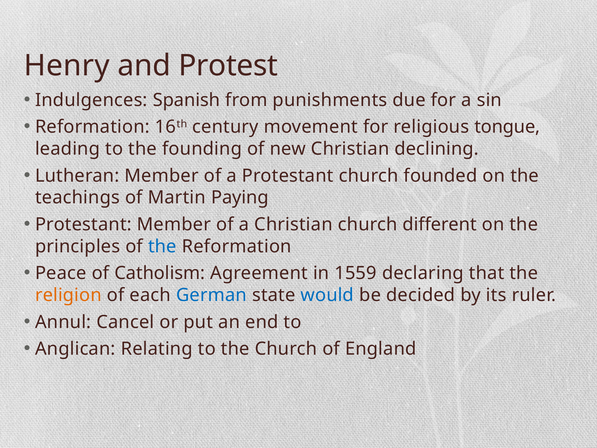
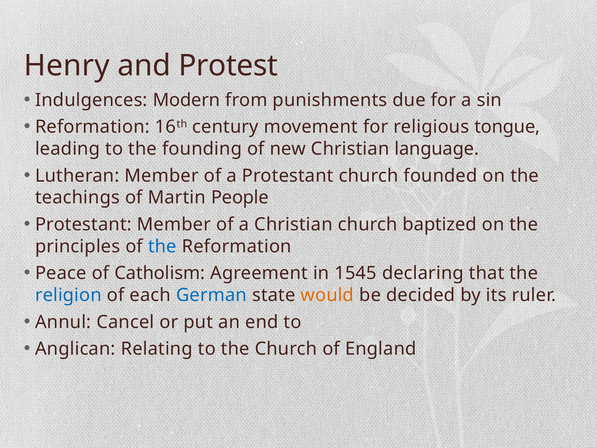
Spanish: Spanish -> Modern (186, 100)
declining: declining -> language (437, 149)
Paying: Paying -> People (240, 197)
different: different -> baptized (440, 224)
1559: 1559 -> 1545 (356, 273)
religion colour: orange -> blue (68, 295)
would colour: blue -> orange (327, 295)
